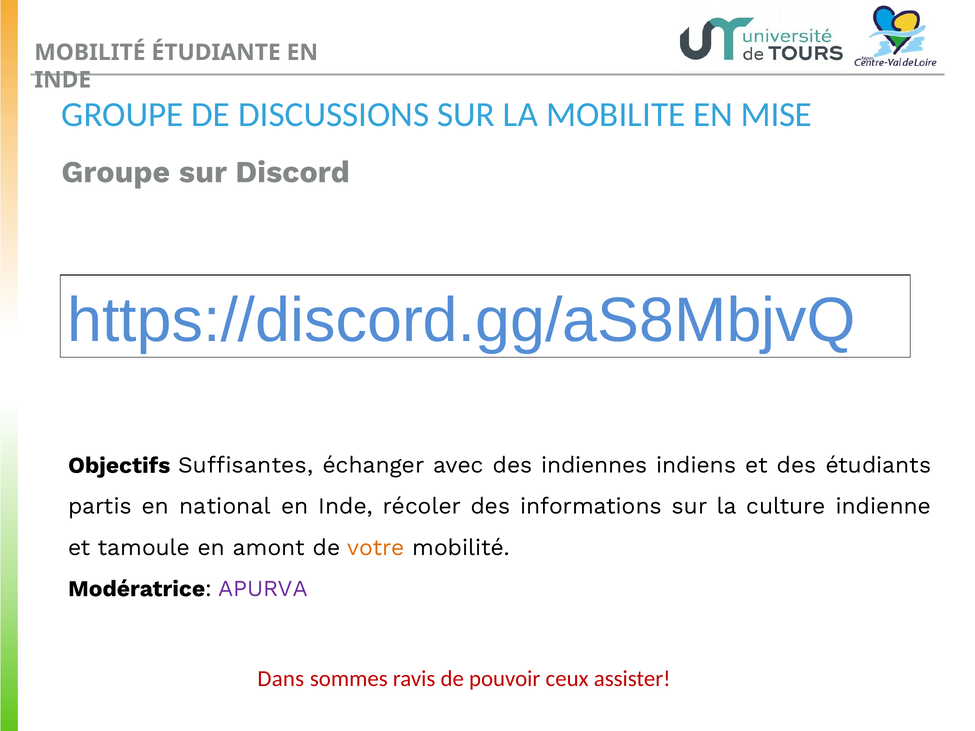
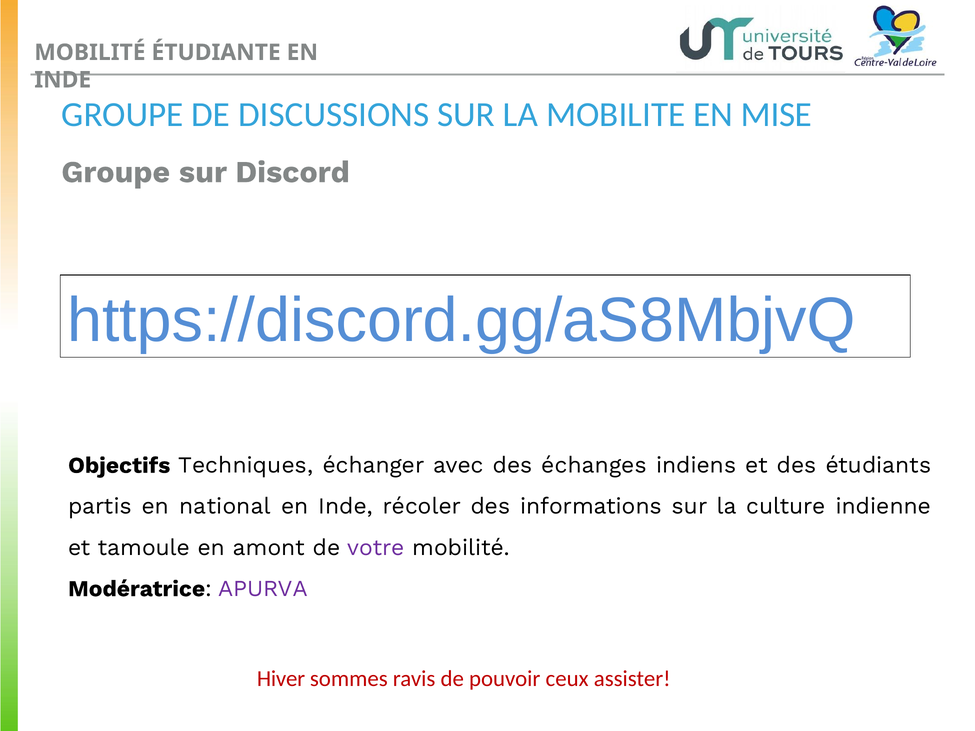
Suffisantes: Suffisantes -> Techniques (246, 465)
indiennes: indiennes -> échanges (594, 465)
votre colour: orange -> purple (376, 548)
Dans: Dans -> Hiver (281, 679)
